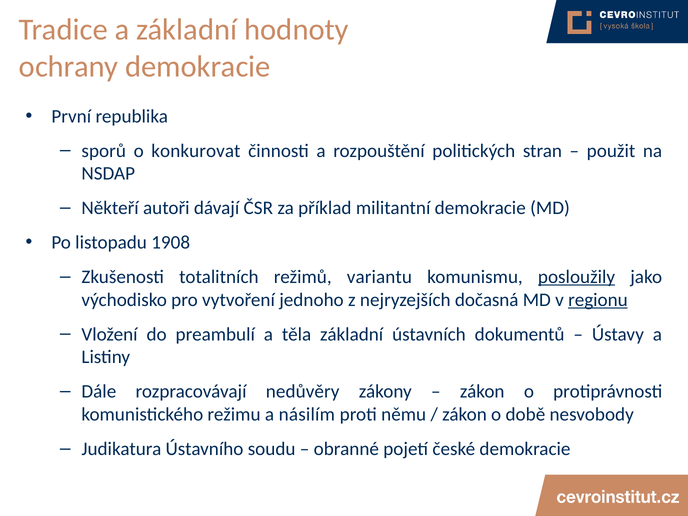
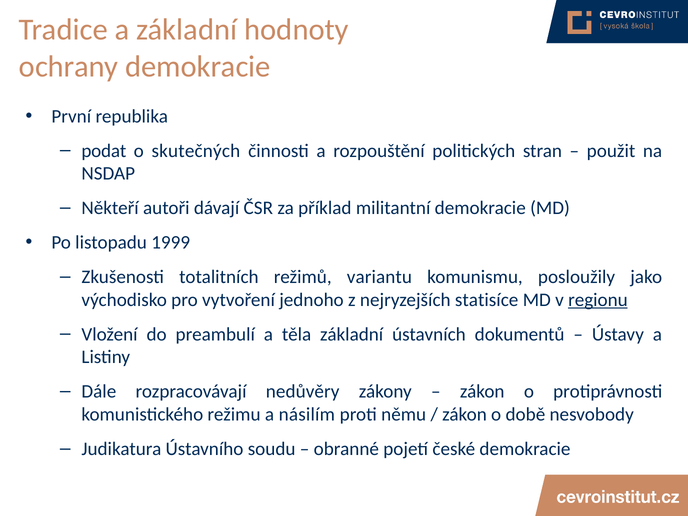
sporů: sporů -> podat (104, 151)
konkurovat: konkurovat -> skutečných (196, 151)
1908: 1908 -> 1999 (171, 242)
posloužily underline: present -> none (577, 277)
dočasná: dočasná -> statisíce (487, 300)
